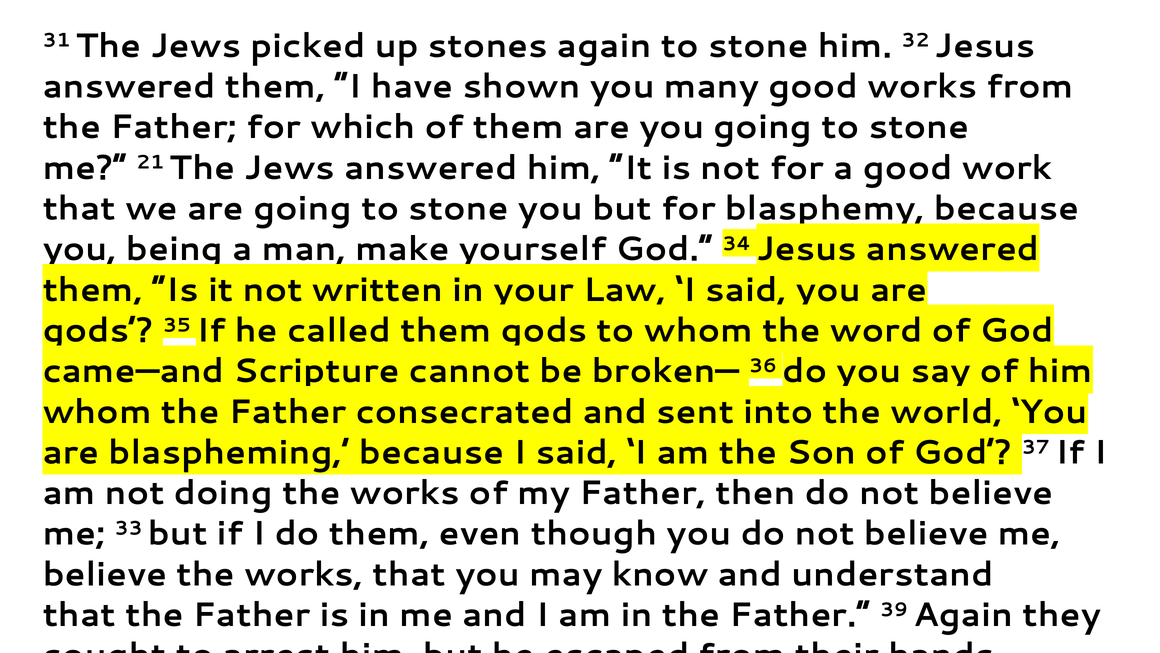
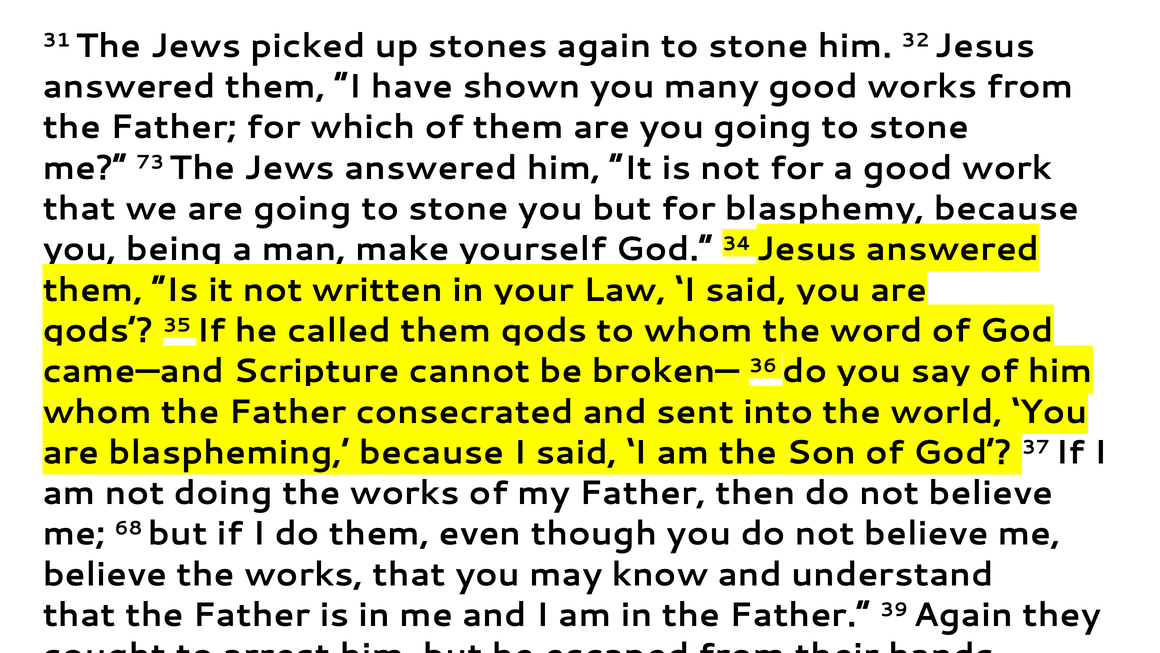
21: 21 -> 73 (150, 162)
33: 33 -> 68 (129, 528)
